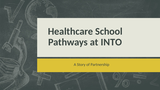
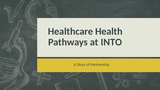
School: School -> Health (109, 31)
